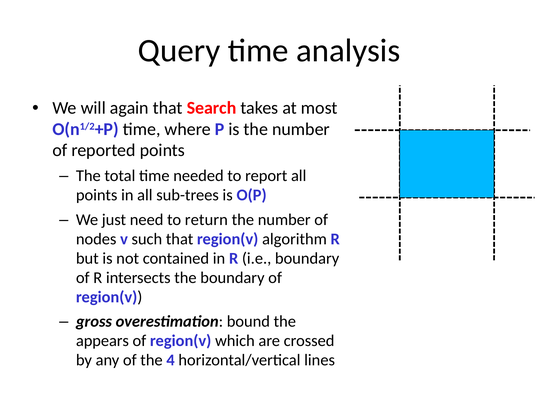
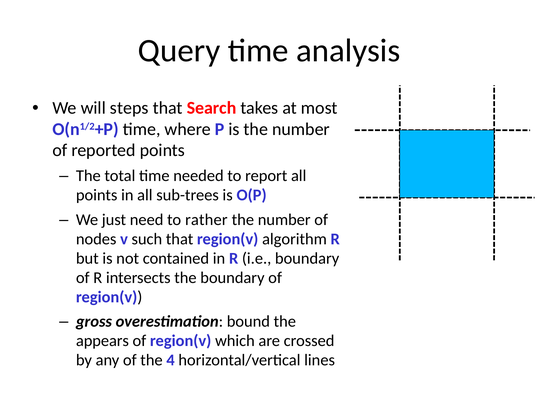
again: again -> steps (129, 108)
return: return -> rather (206, 220)
